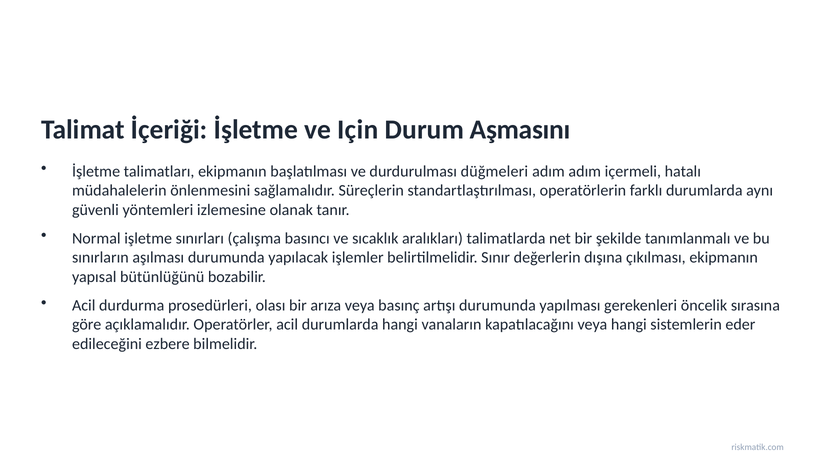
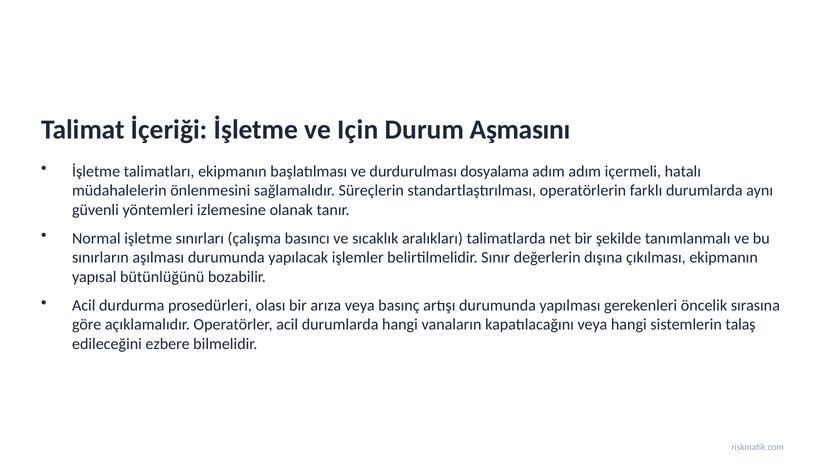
düğmeleri: düğmeleri -> dosyalama (495, 171)
eder: eder -> talaş (740, 325)
